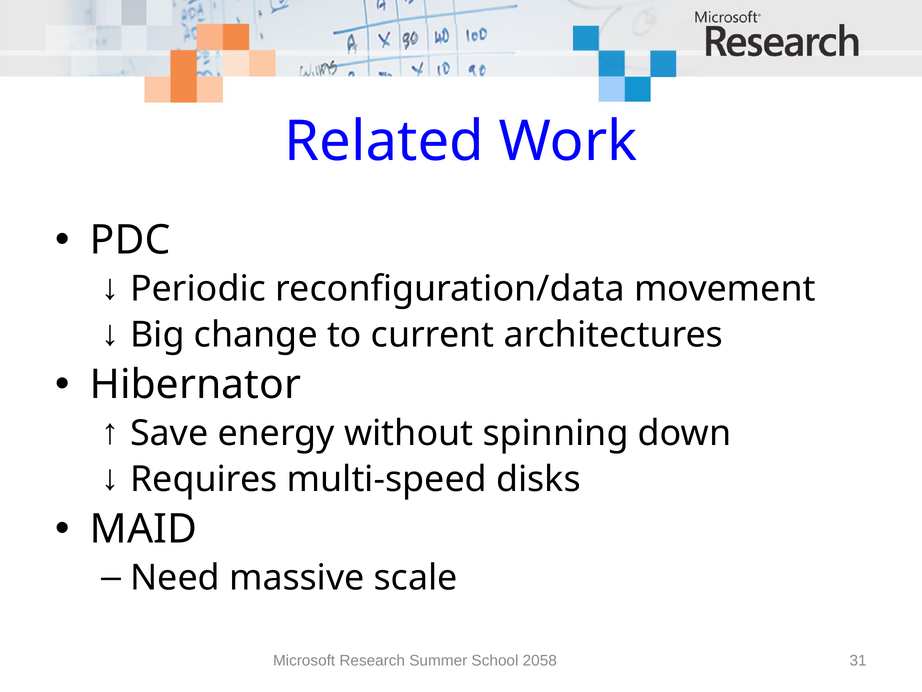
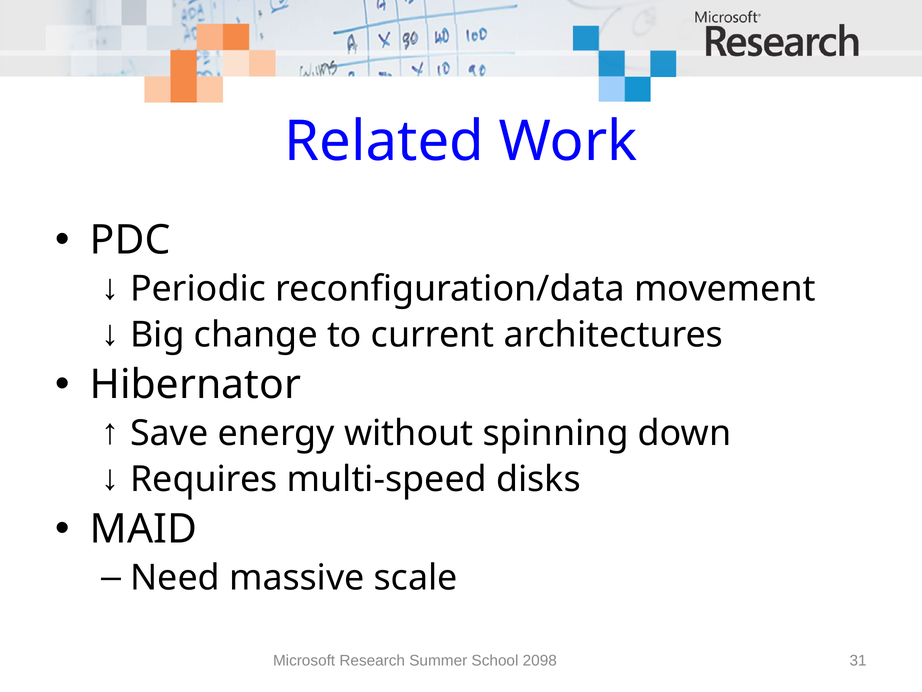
2058: 2058 -> 2098 (540, 660)
